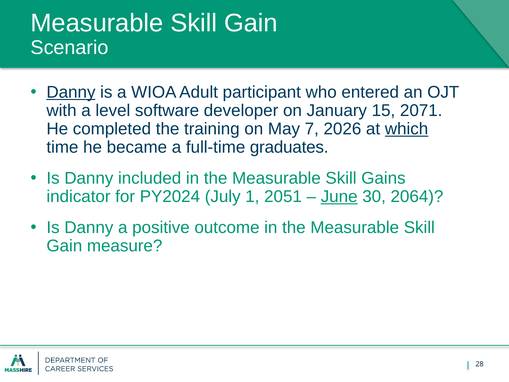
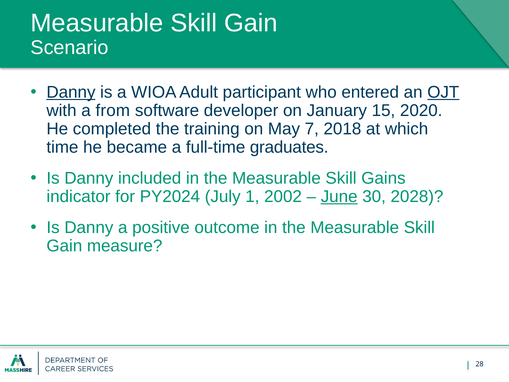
OJT underline: none -> present (443, 92)
level: level -> from (113, 110)
2071: 2071 -> 2020 (421, 110)
2026: 2026 -> 2018 (342, 129)
which underline: present -> none (407, 129)
2051: 2051 -> 2002 (283, 196)
2064: 2064 -> 2028 (417, 196)
